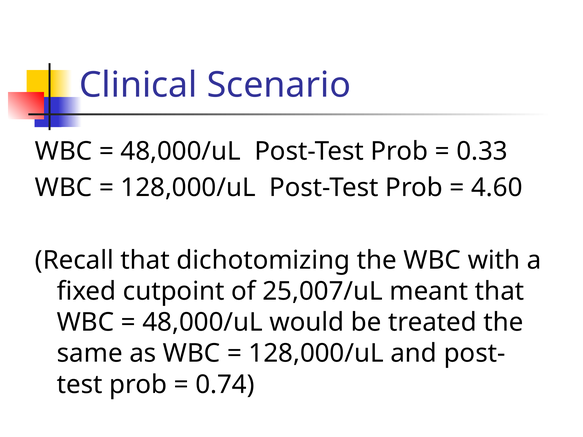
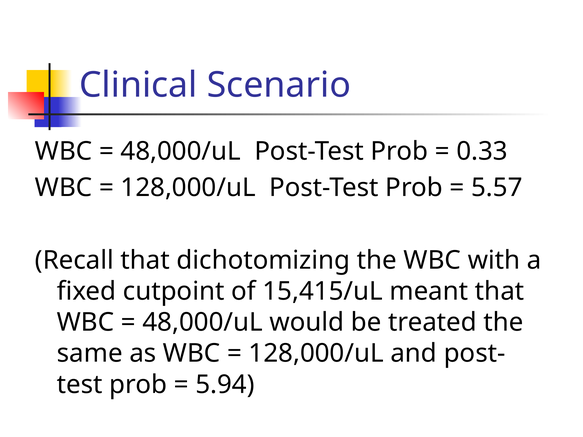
4.60: 4.60 -> 5.57 (497, 188)
25,007/uL: 25,007/uL -> 15,415/uL (323, 291)
0.74: 0.74 -> 5.94 (225, 385)
